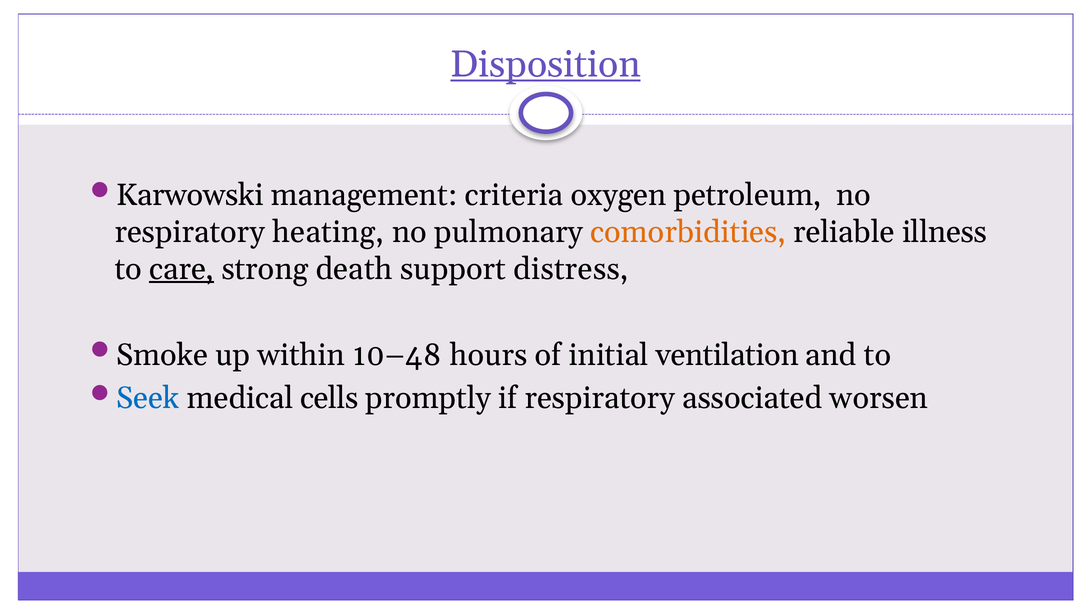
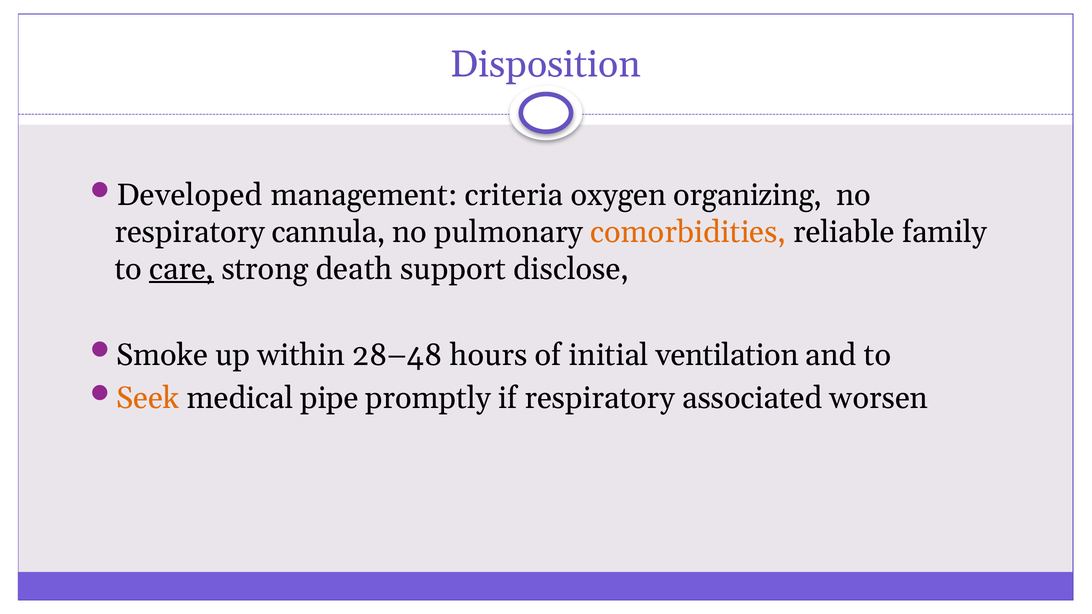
Disposition underline: present -> none (546, 64)
Karwowski: Karwowski -> Developed (189, 195)
petroleum: petroleum -> organizing (748, 195)
heating: heating -> cannula (328, 232)
illness: illness -> family (945, 232)
distress: distress -> disclose (571, 269)
10–48: 10–48 -> 28–48 (397, 355)
Seek colour: blue -> orange (148, 398)
cells: cells -> pipe (329, 398)
